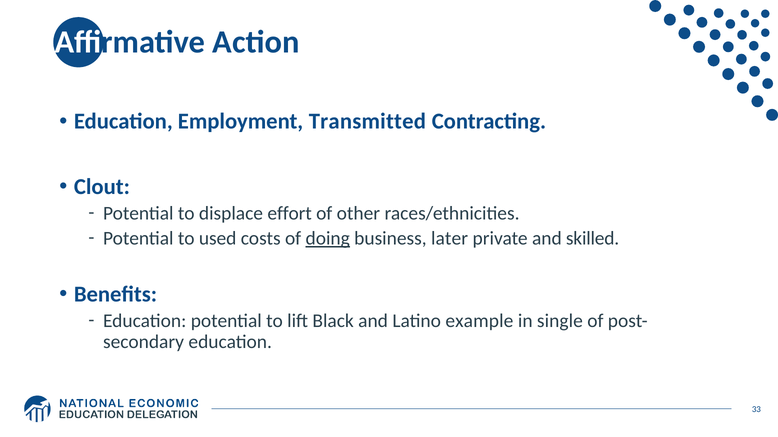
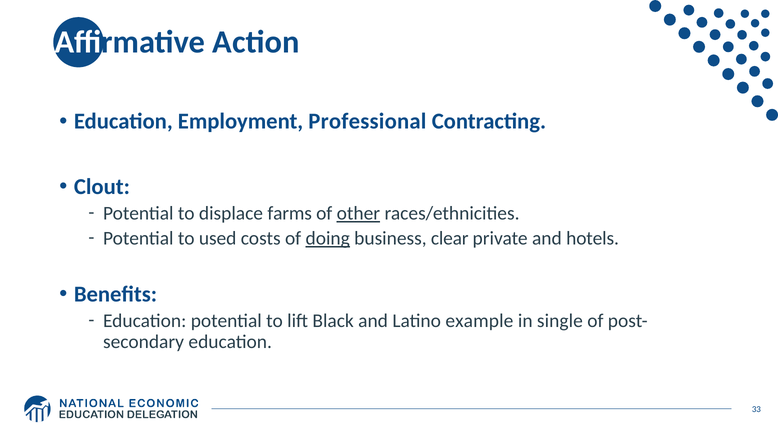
Transmitted: Transmitted -> Professional (367, 122)
effort: effort -> farms (290, 214)
other underline: none -> present (358, 214)
later: later -> clear (450, 239)
skilled: skilled -> hotels (593, 239)
